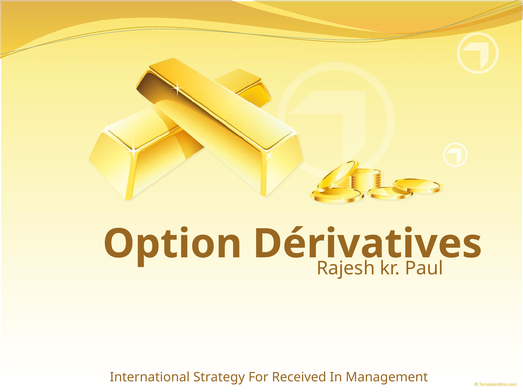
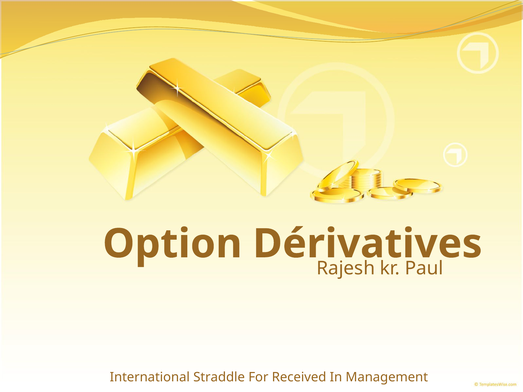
Strategy: Strategy -> Straddle (219, 377)
